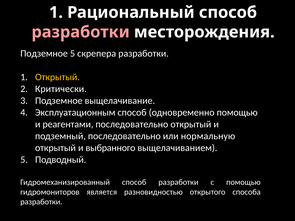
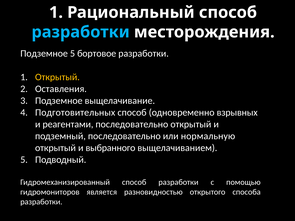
разработки colour: pink -> light blue (81, 32)
скрепера: скрепера -> бортовое (97, 54)
Критически: Критически -> Оставления (61, 89)
Эксплуатационным: Эксплуатационным -> Подготовительных (75, 113)
одновременно помощью: помощью -> взрывных (237, 113)
